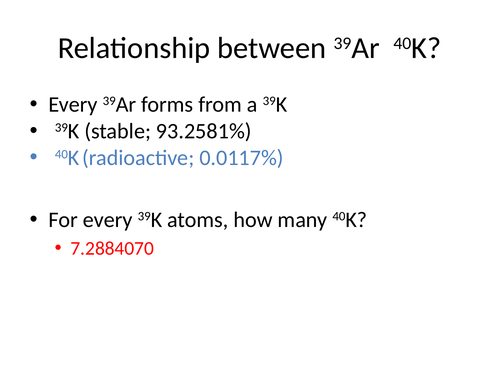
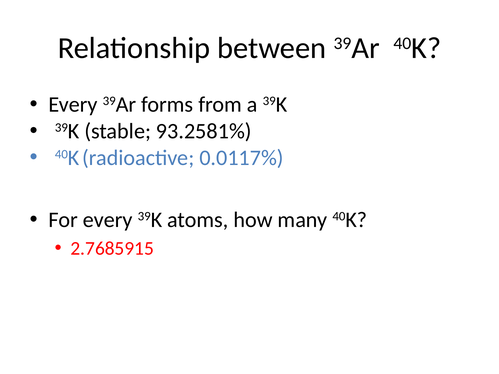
7.2884070: 7.2884070 -> 2.7685915 (112, 249)
